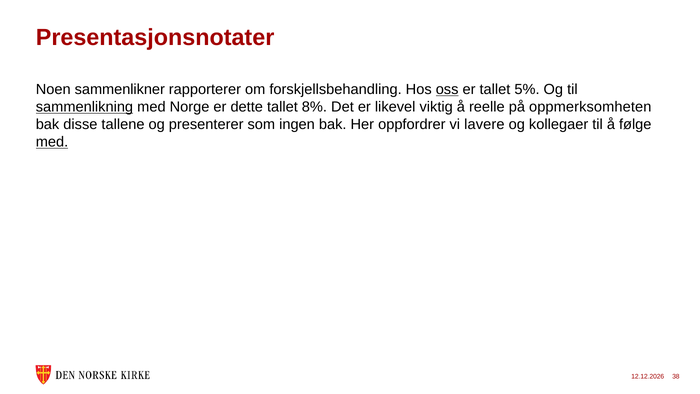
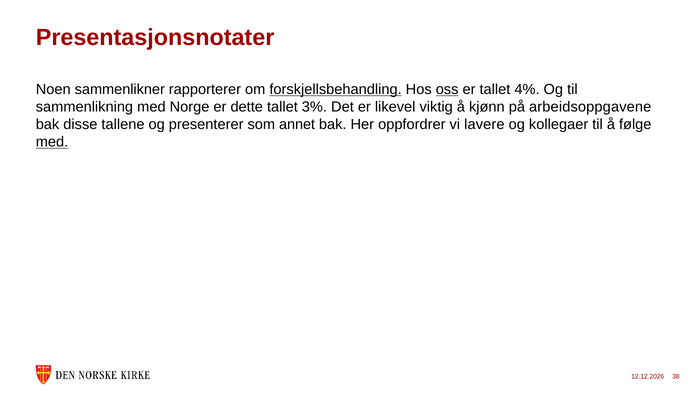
forskjellsbehandling underline: none -> present (336, 89)
5%: 5% -> 4% (527, 89)
sammenlikning underline: present -> none (84, 107)
8%: 8% -> 3% (314, 107)
reelle: reelle -> kjønn (487, 107)
oppmerksomheten: oppmerksomheten -> arbeidsoppgavene (590, 107)
ingen: ingen -> annet (297, 124)
